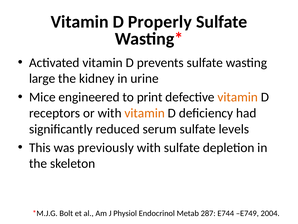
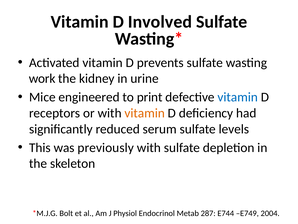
Properly: Properly -> Involved (160, 22)
large: large -> work (42, 78)
vitamin colour: orange -> blue (238, 97)
